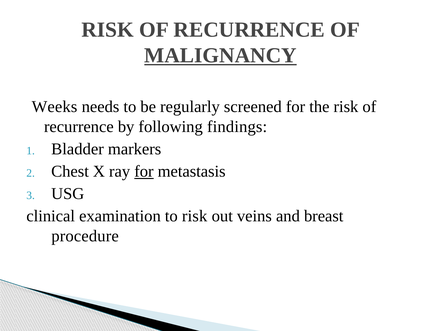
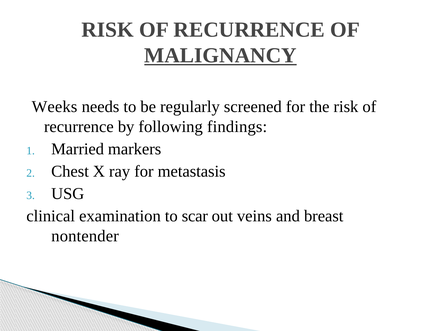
Bladder: Bladder -> Married (78, 149)
for underline: present -> none (144, 171)
to risk: risk -> scar (195, 216)
procedure: procedure -> nontender (85, 236)
